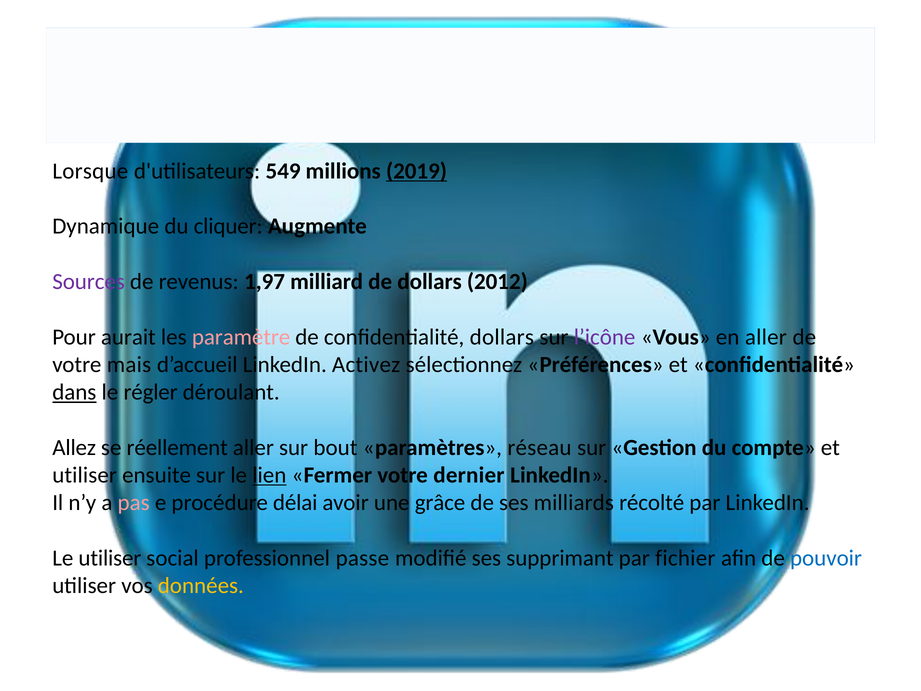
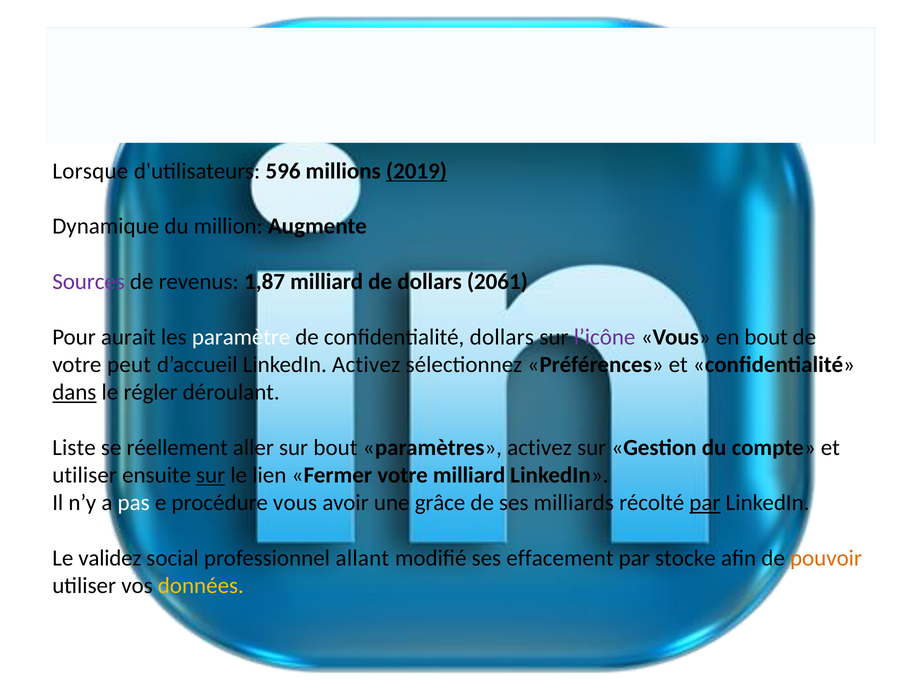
549: 549 -> 596 (283, 171)
cliquer: cliquer -> million (228, 226)
1,97: 1,97 -> 1,87 (265, 282)
2012: 2012 -> 2061 (497, 282)
paramètre colour: pink -> white (241, 337)
en aller: aller -> bout (766, 337)
mais: mais -> peut (129, 364)
Allez: Allez -> Liste (74, 447)
paramètres réseau: réseau -> activez (540, 447)
sur underline: none -> present (211, 475)
lien underline: present -> none (269, 475)
votre dernier: dernier -> milliard (469, 475)
pas colour: pink -> white (134, 503)
procédure délai: délai -> vous (295, 503)
par underline: none -> present (705, 503)
Le utiliser: utiliser -> validez (110, 558)
passe: passe -> allant (362, 558)
supprimant: supprimant -> effacement (560, 558)
fichier: fichier -> stocke (685, 558)
pouvoir colour: blue -> orange (826, 558)
